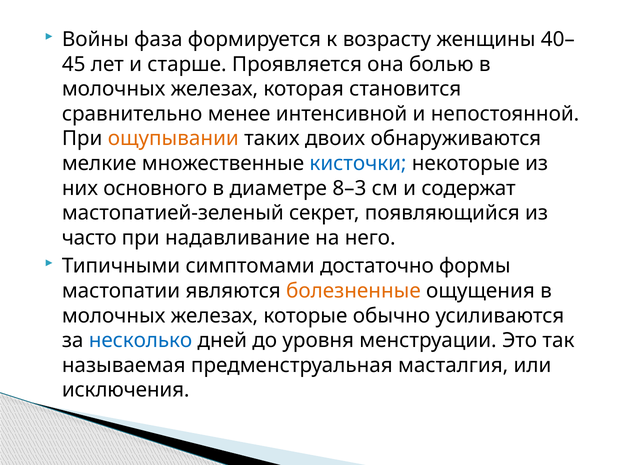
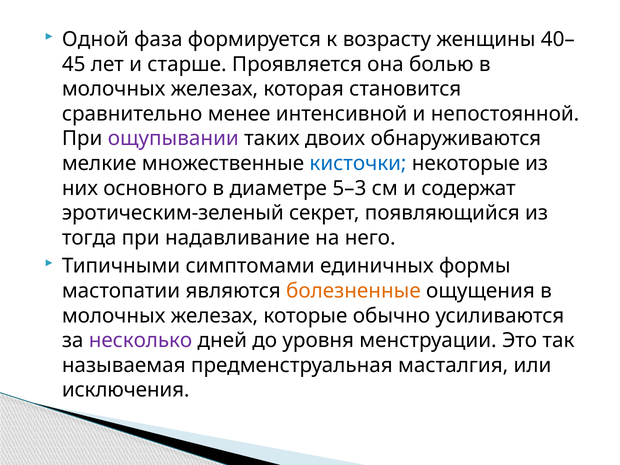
Войны: Войны -> Одной (95, 39)
ощупывании colour: orange -> purple (173, 139)
8–3: 8–3 -> 5–3 (349, 188)
мастопатией-зеленый: мастопатией-зеленый -> эротическим-зеленый (173, 213)
часто: часто -> тогда (89, 238)
достаточно: достаточно -> единичных (377, 266)
несколько colour: blue -> purple (141, 340)
